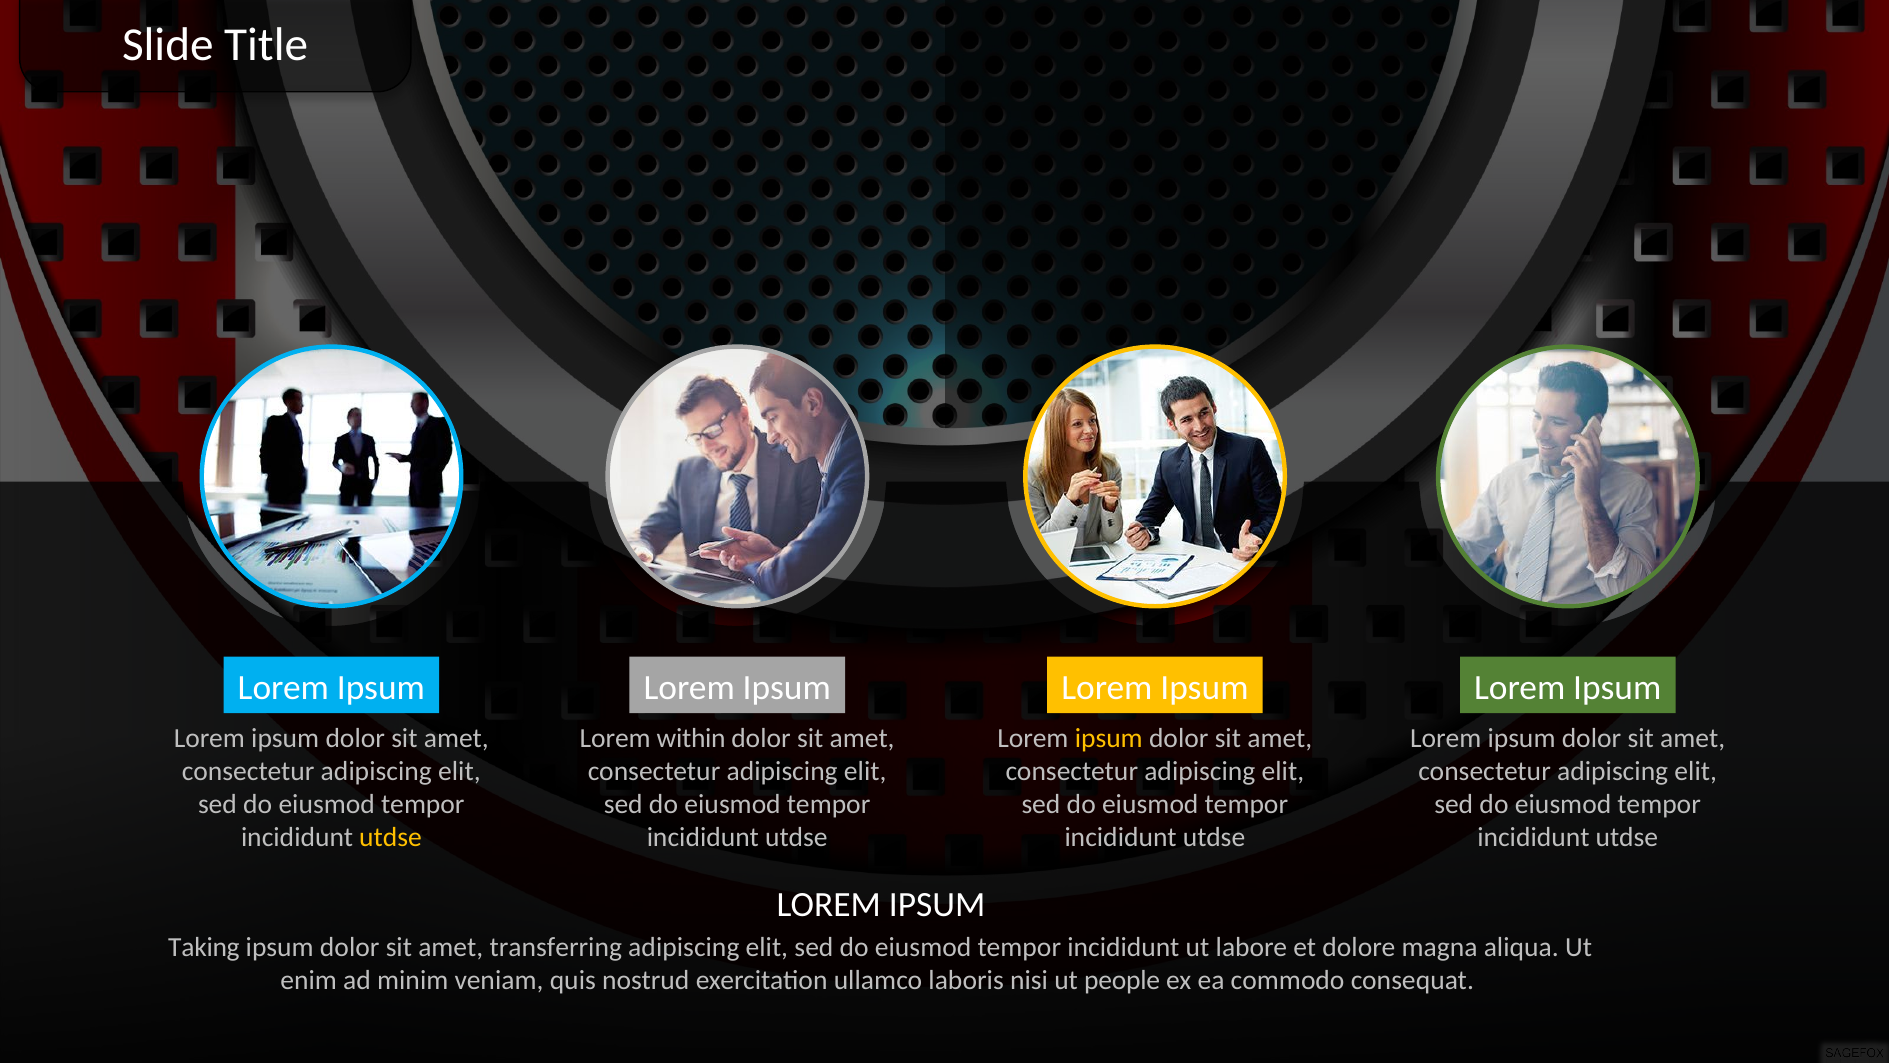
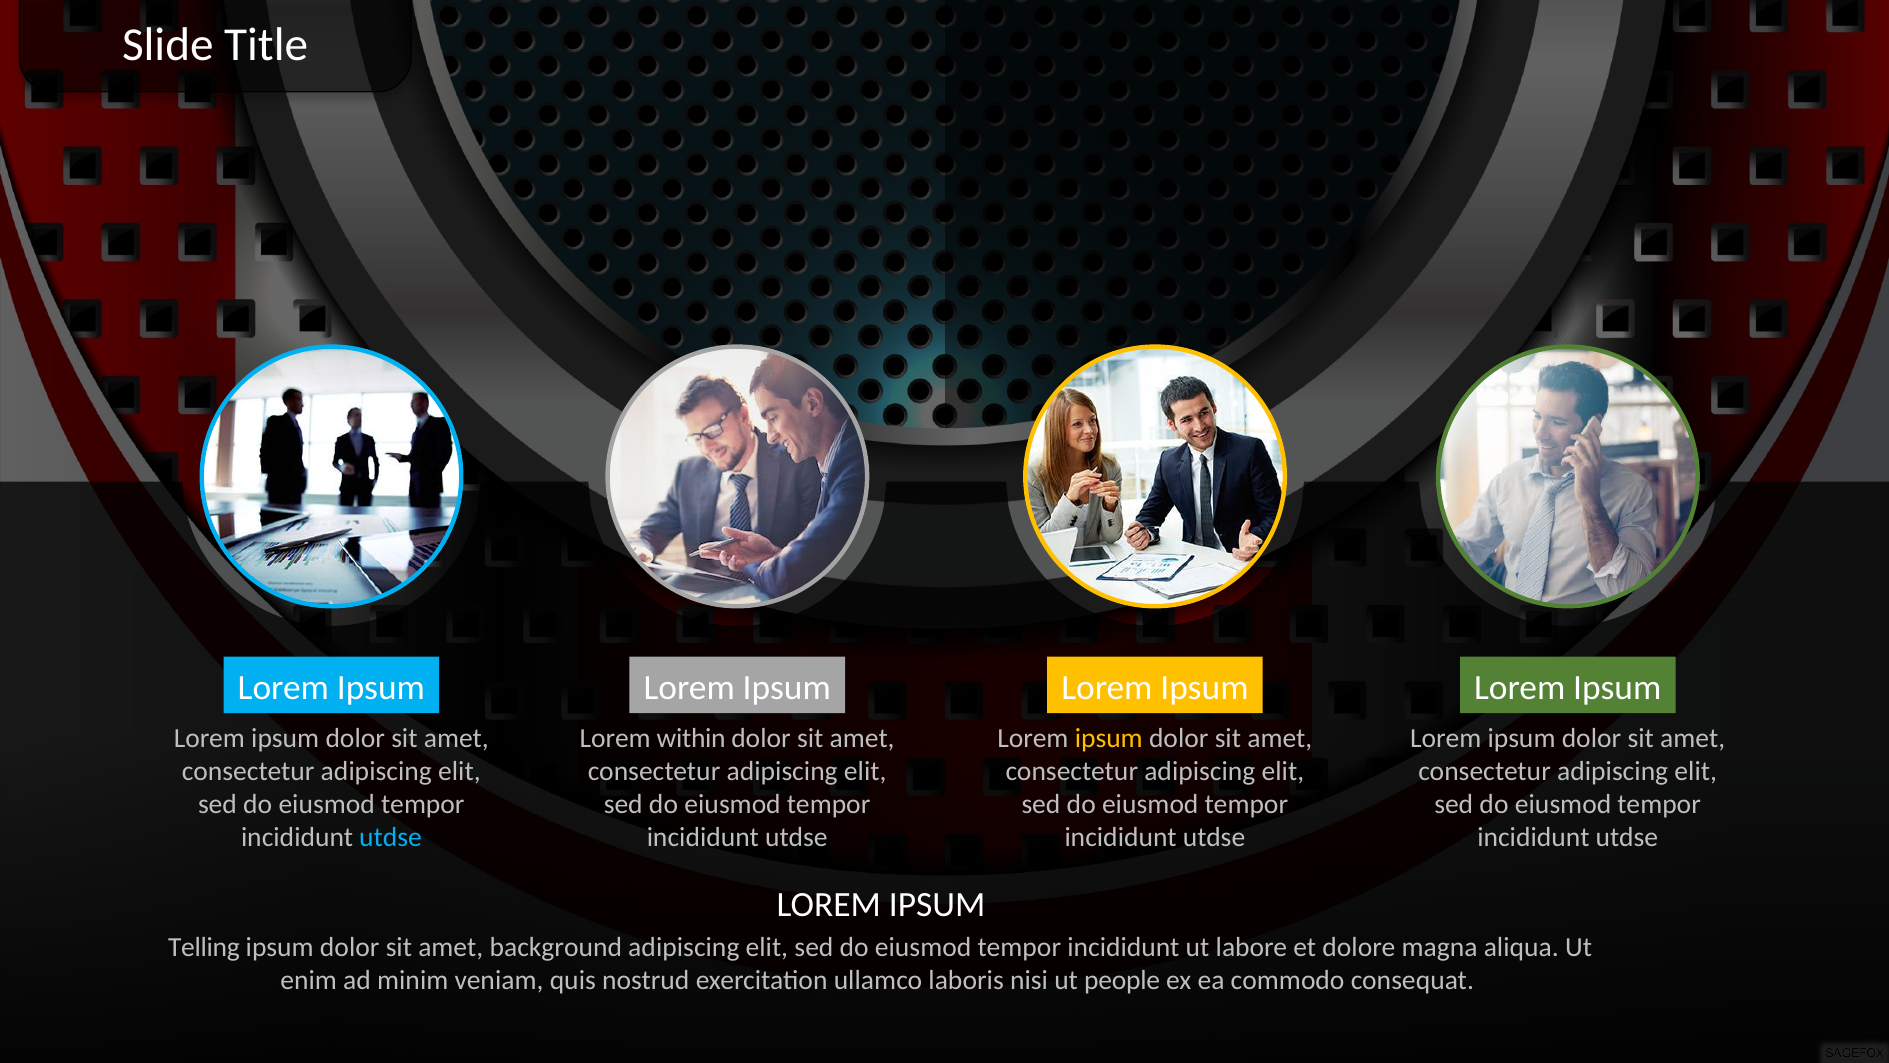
utdse colour: yellow -> light blue (391, 837)
Taking: Taking -> Telling (204, 947)
transferring: transferring -> background (556, 947)
